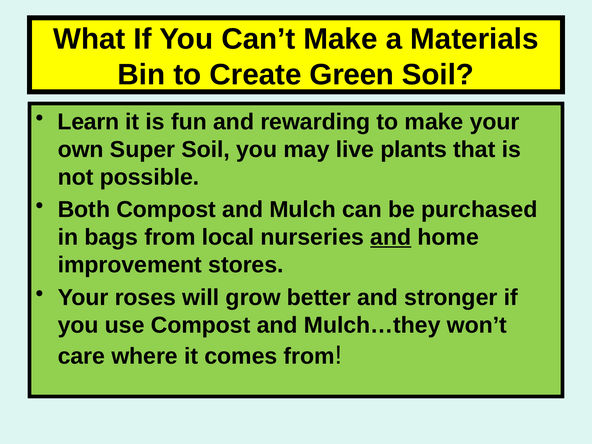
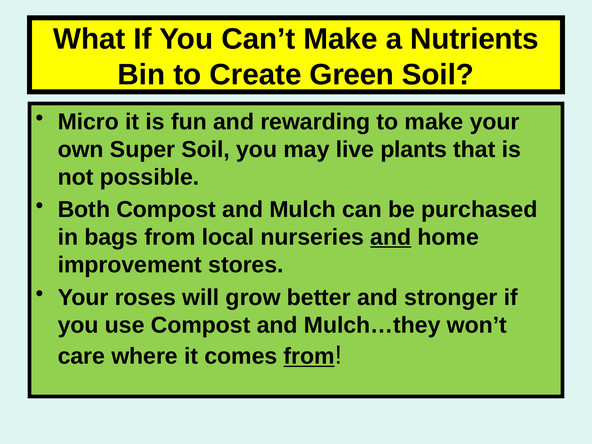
Materials: Materials -> Nutrients (474, 39)
Learn: Learn -> Micro (88, 122)
from underline: none -> present (309, 356)
